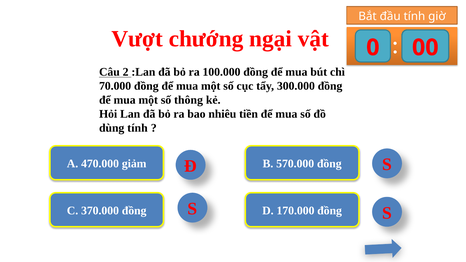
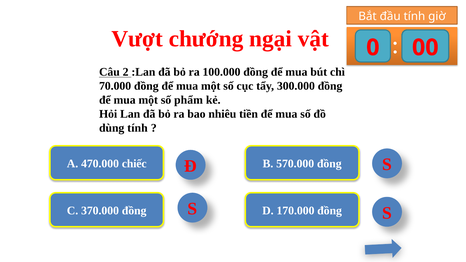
thông: thông -> phẩm (189, 100)
giảm: giảm -> chiếc (134, 164)
